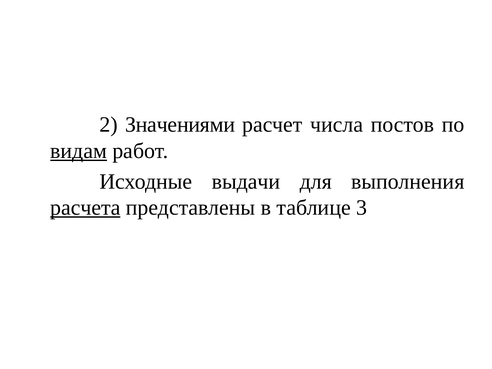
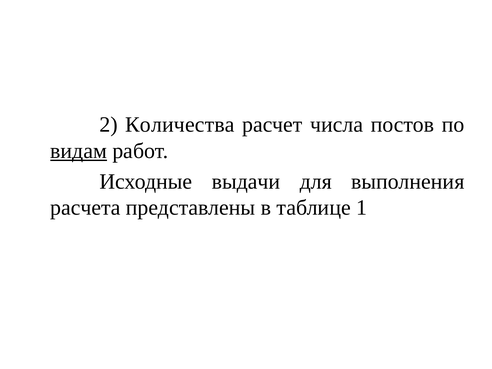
Значениями: Значениями -> Количества (180, 125)
расчета underline: present -> none (85, 208)
3: 3 -> 1 (362, 208)
